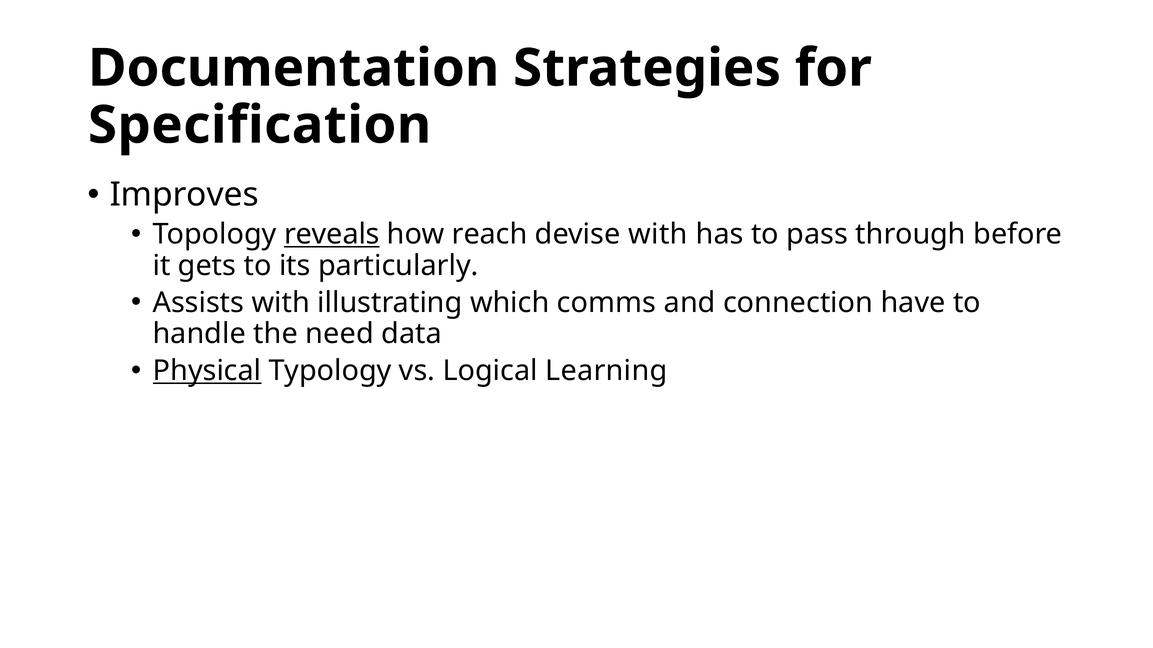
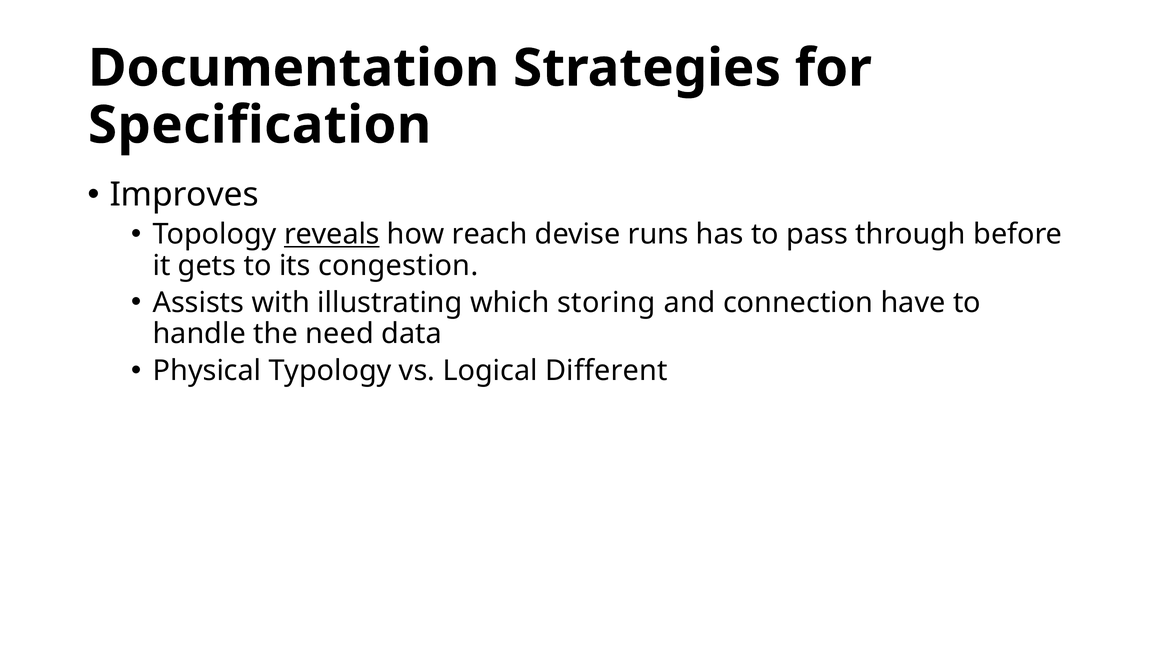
devise with: with -> runs (658, 235)
particularly: particularly -> congestion (398, 266)
comms: comms -> storing (607, 303)
Physical underline: present -> none (207, 371)
Learning: Learning -> Different (606, 371)
